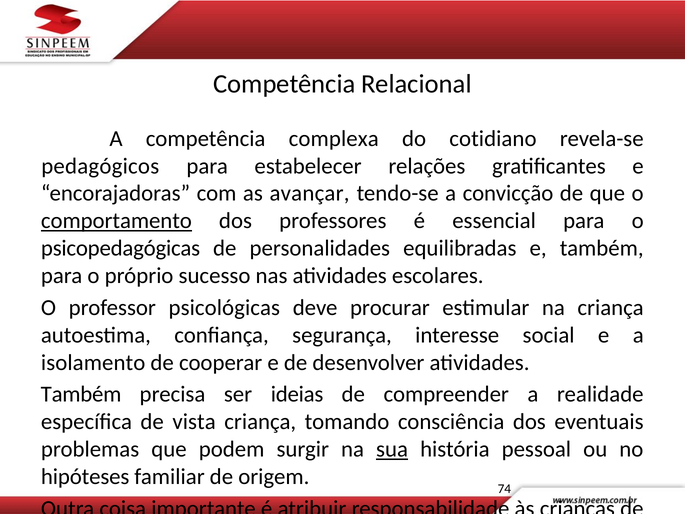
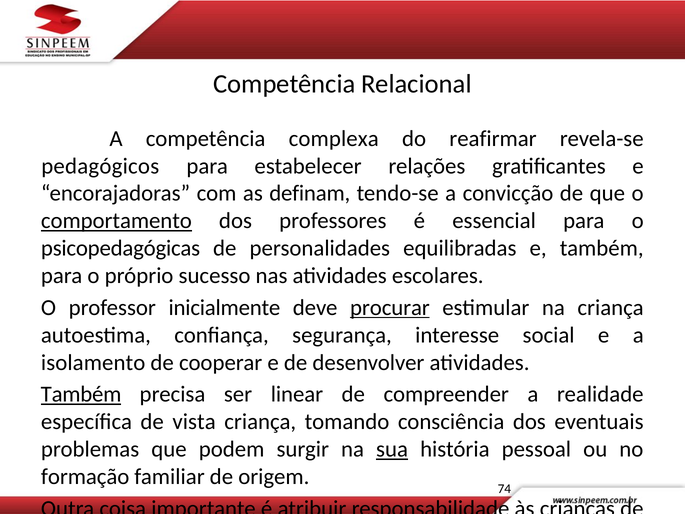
cotidiano: cotidiano -> reafirmar (493, 139)
avançar: avançar -> definam (310, 193)
psicológicas: psicológicas -> inicialmente (224, 308)
procurar underline: none -> present (390, 308)
Também underline: none -> present (81, 394)
ideias: ideias -> linear (297, 394)
hipóteses: hipóteses -> formação (85, 476)
